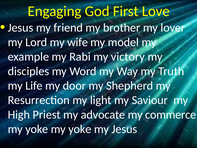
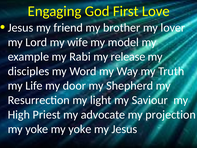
victory: victory -> release (128, 57)
commerce: commerce -> projection (171, 114)
